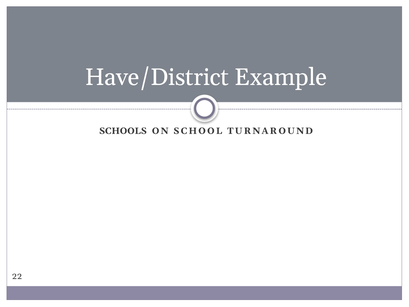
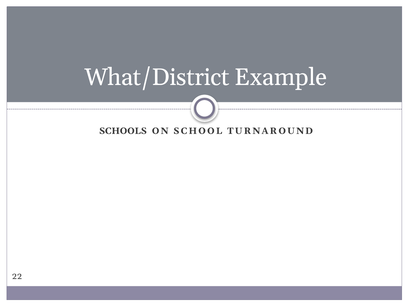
Have/District: Have/District -> What/District (157, 77)
